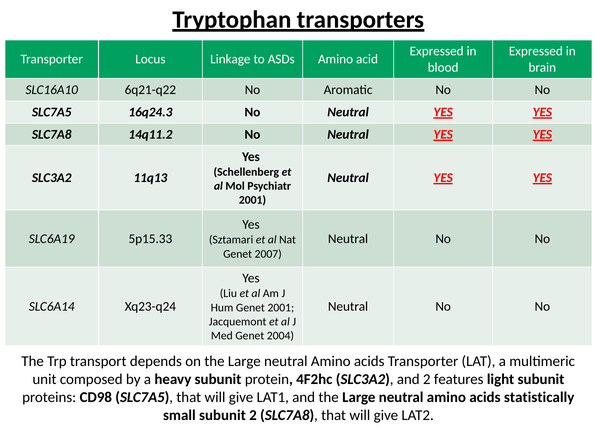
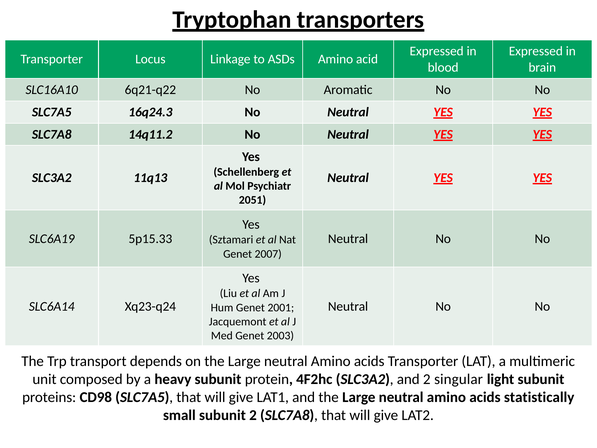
2001: 2001 -> 2051 (252, 200)
2004: 2004 -> 2003 (280, 336)
features: features -> singular (459, 379)
